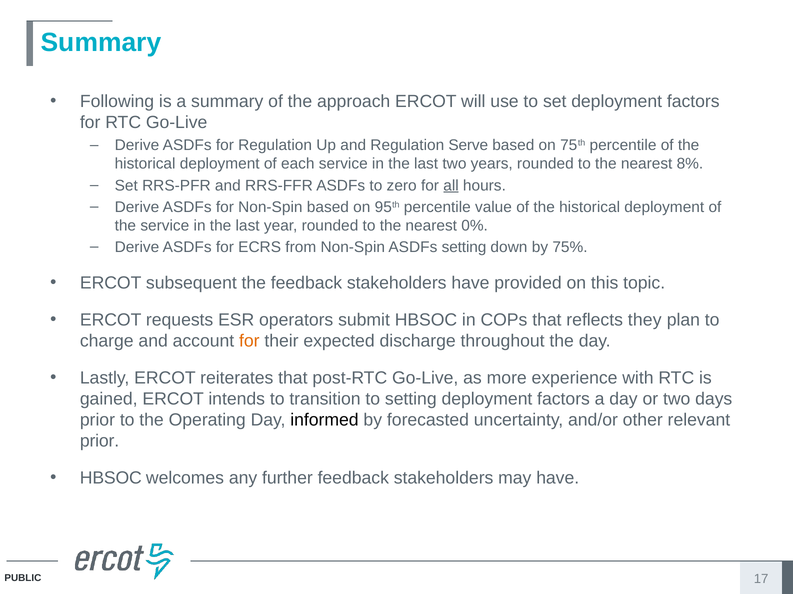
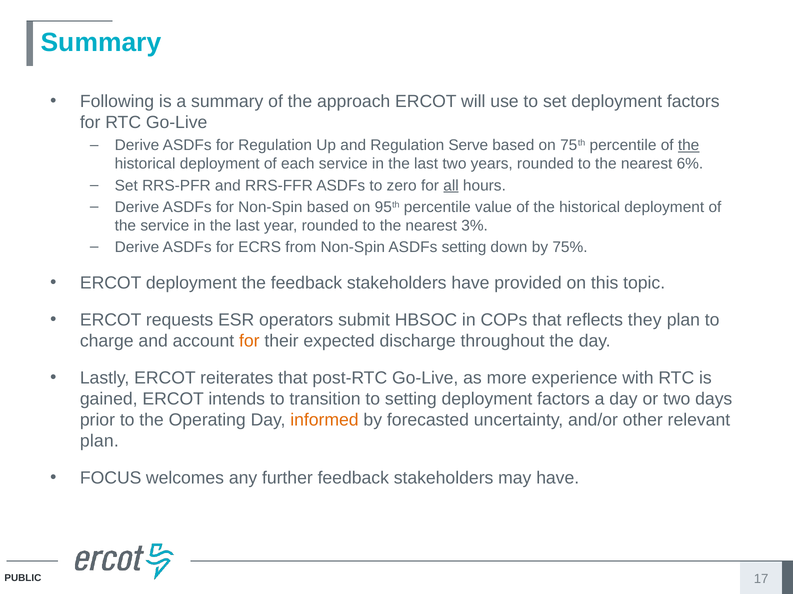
the underline: none -> present (689, 146)
8%: 8% -> 6% (690, 164)
0%: 0% -> 3% (475, 226)
ERCOT subsequent: subsequent -> deployment (191, 283)
informed colour: black -> orange (325, 421)
prior: prior -> plan (99, 442)
HBSOC: HBSOC -> FOCUS (111, 479)
